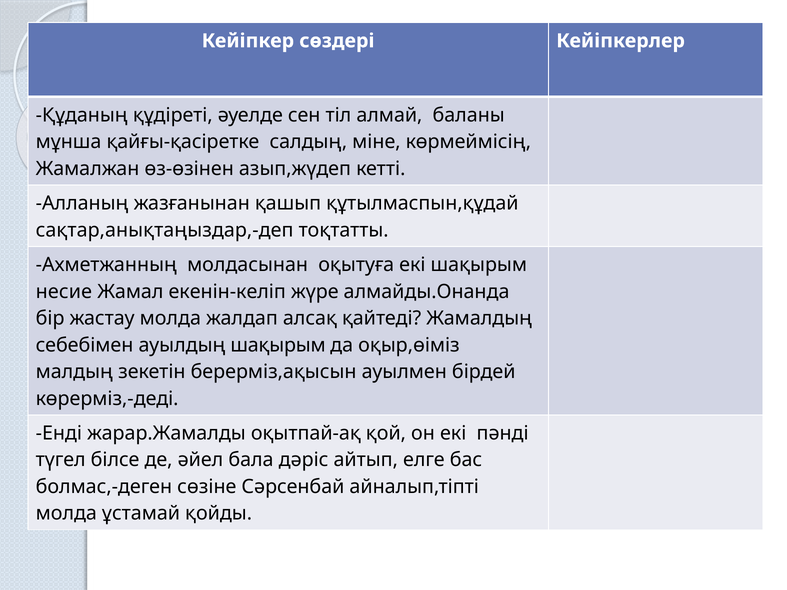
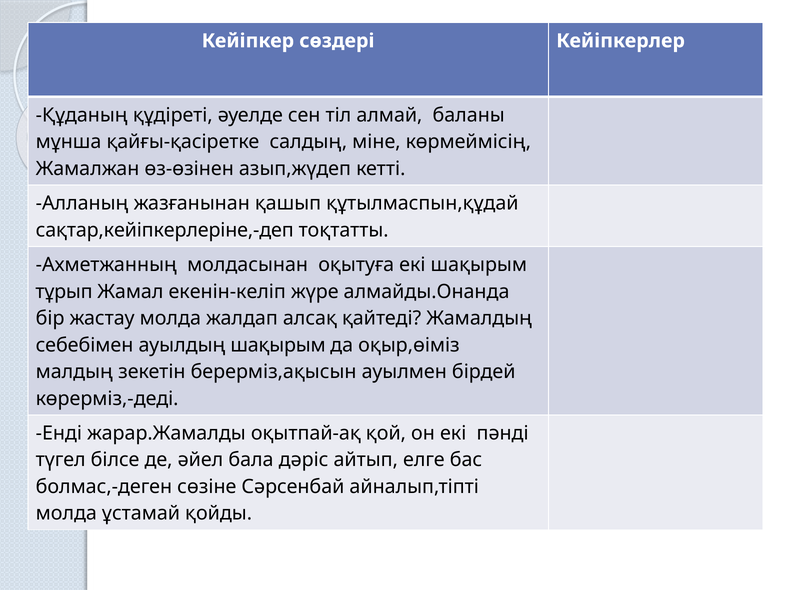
сақтар,анықтаңыздар,-деп: сақтар,анықтаңыздар,-деп -> сақтар,кейіпкерлеріне,-деп (165, 230)
несие: несие -> тұрып (64, 292)
